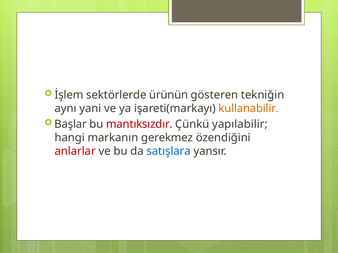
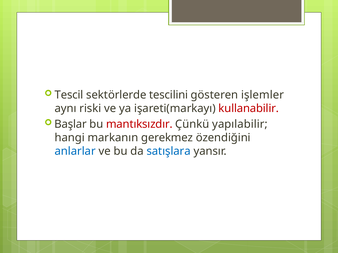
İşlem: İşlem -> Tescil (69, 95)
ürünün: ürünün -> tescilini (169, 95)
tekniğin: tekniğin -> işlemler (263, 95)
yani: yani -> riski (90, 109)
kullanabilir colour: orange -> red (249, 109)
anlarlar colour: red -> blue (75, 151)
